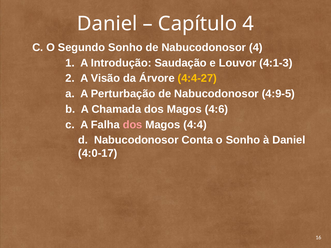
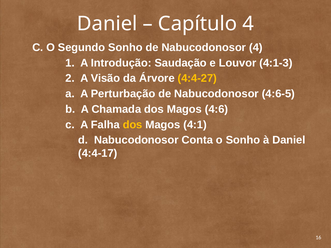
4:9-5: 4:9-5 -> 4:6-5 (278, 94)
dos colour: pink -> yellow (133, 125)
4:4: 4:4 -> 4:1 (195, 125)
4:0-17: 4:0-17 -> 4:4-17 (98, 153)
